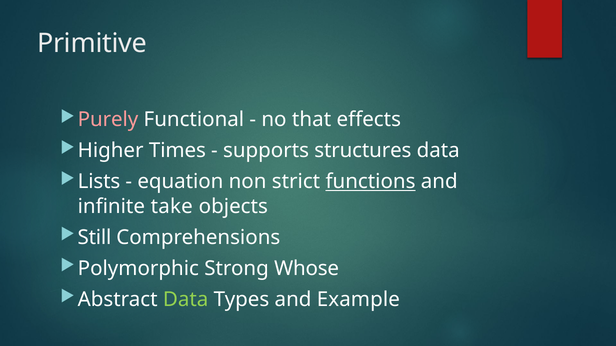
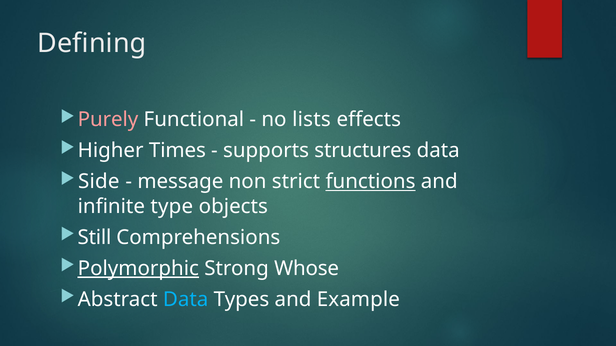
Primitive: Primitive -> Defining (92, 43)
that: that -> lists (311, 120)
Lists: Lists -> Side (99, 182)
equation: equation -> message (180, 182)
take: take -> type (172, 207)
Polymorphic underline: none -> present (138, 269)
Data colour: light green -> light blue (186, 300)
